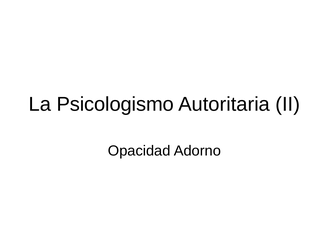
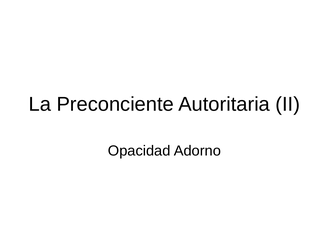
Psicologismo: Psicologismo -> Preconciente (115, 105)
